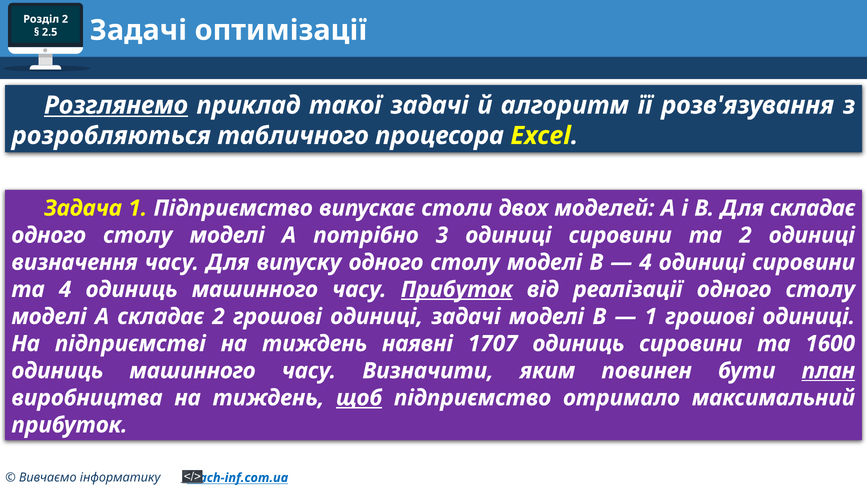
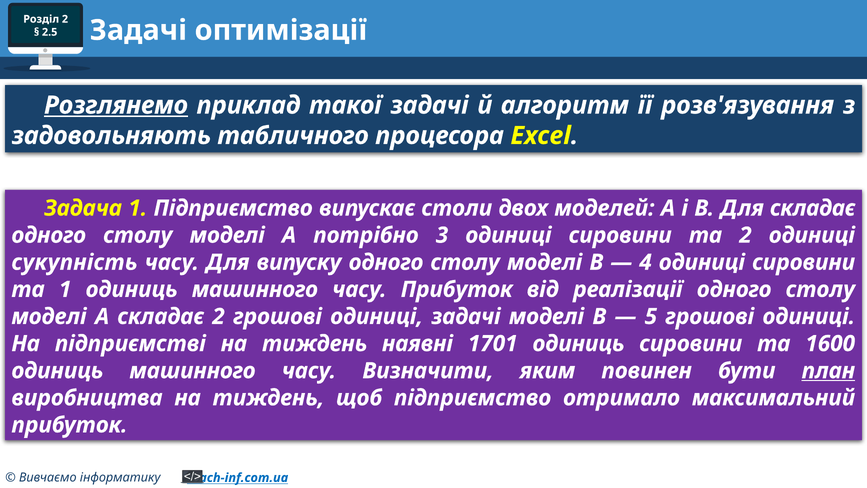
розробляються: розробляються -> задовольняють (111, 136)
визначення: визначення -> сукупність (74, 262)
та 4: 4 -> 1 (65, 289)
Прибуток underline: present -> none (457, 289)
1: 1 -> 5 (651, 316)
1707: 1707 -> 1701 (493, 343)
щоб underline: present -> none (359, 398)
